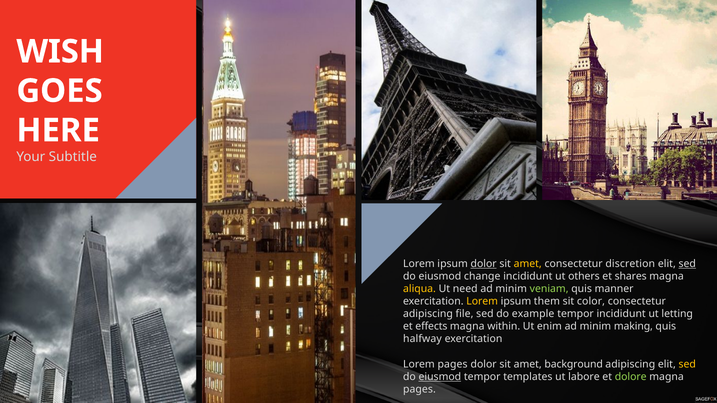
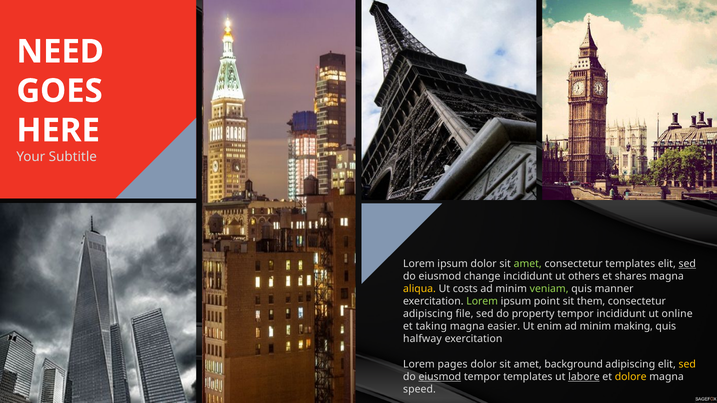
WISH: WISH -> NEED (60, 52)
dolor underline: present -> none (484, 264)
amet colour: yellow -> light green (528, 264)
consectetur discretion: discretion -> templates (630, 264)
need: need -> costs (465, 289)
Lorem colour: yellow -> light green (482, 302)
them: them -> point (547, 302)
color: color -> them (591, 302)
example: example -> property (533, 314)
letting: letting -> online (677, 314)
effects: effects -> taking (431, 327)
within: within -> easier (504, 327)
labore underline: none -> present (584, 377)
dolore colour: light green -> yellow (631, 377)
pages: pages -> speed (419, 389)
